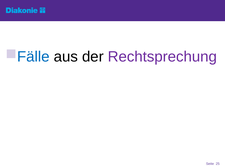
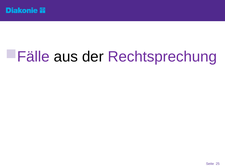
Fälle colour: blue -> purple (33, 57)
